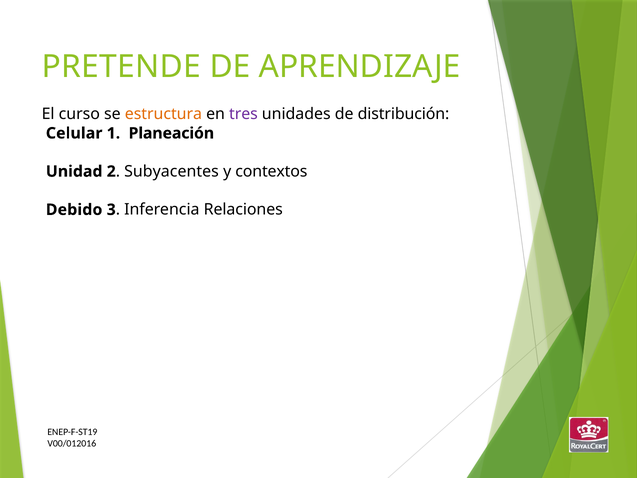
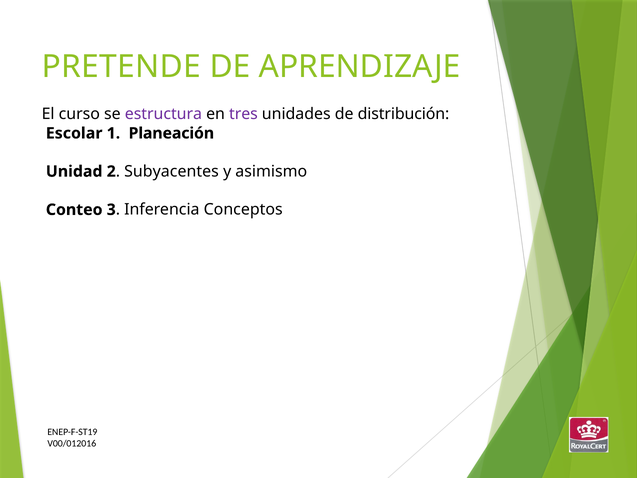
estructura colour: orange -> purple (163, 114)
Celular: Celular -> Escolar (74, 133)
contextos: contextos -> asimismo (271, 171)
Debido: Debido -> Conteo (74, 210)
Relaciones: Relaciones -> Conceptos (243, 210)
